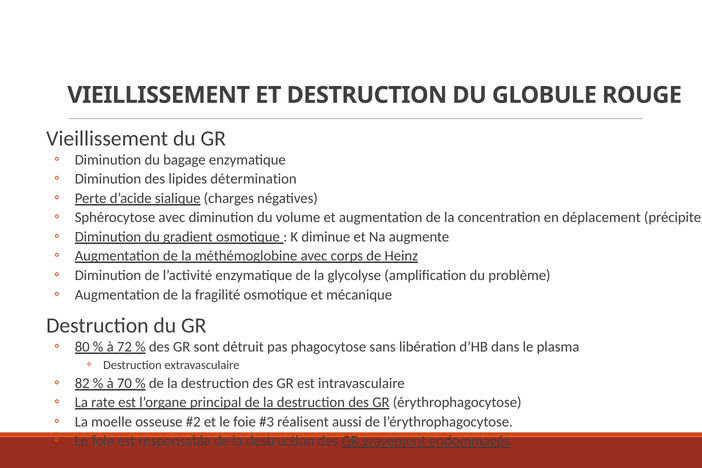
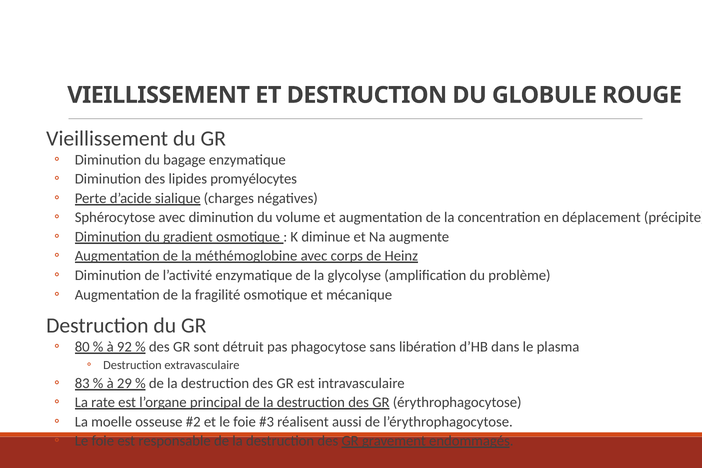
détermination: détermination -> promyélocytes (254, 179)
72: 72 -> 92 (124, 347)
82: 82 -> 83 (82, 383)
70: 70 -> 29 (124, 383)
